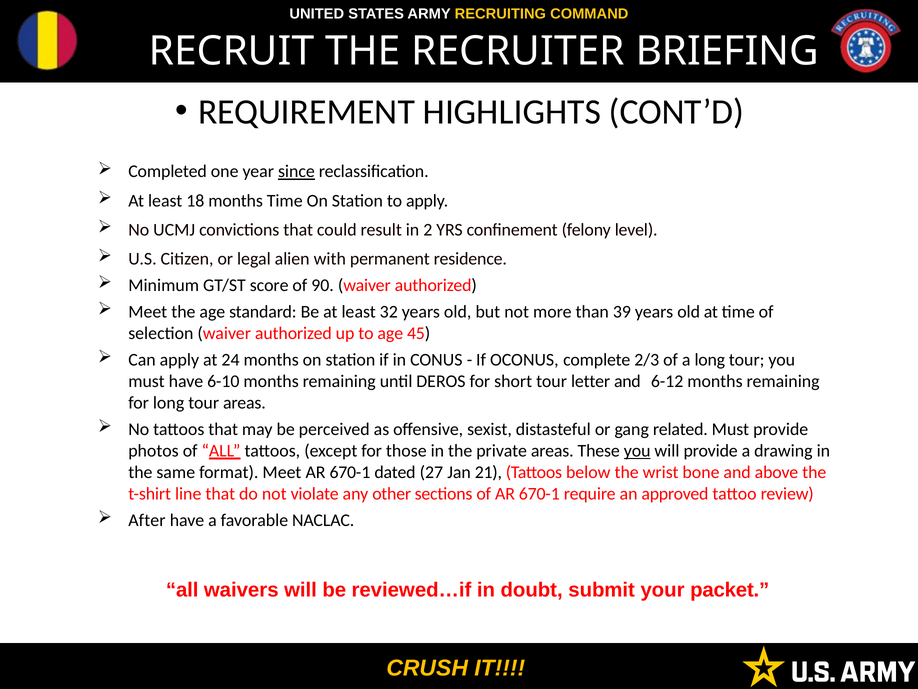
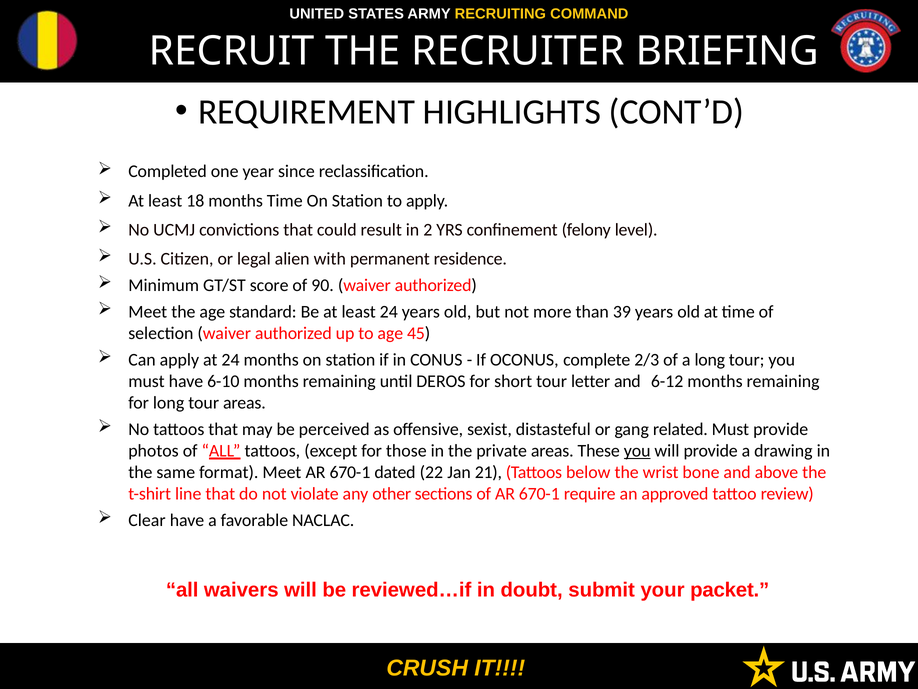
since underline: present -> none (296, 171)
least 32: 32 -> 24 (389, 312)
27: 27 -> 22 (431, 472)
After: After -> Clear (147, 520)
